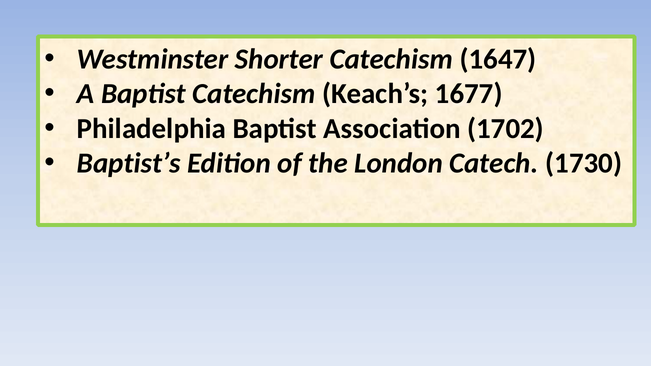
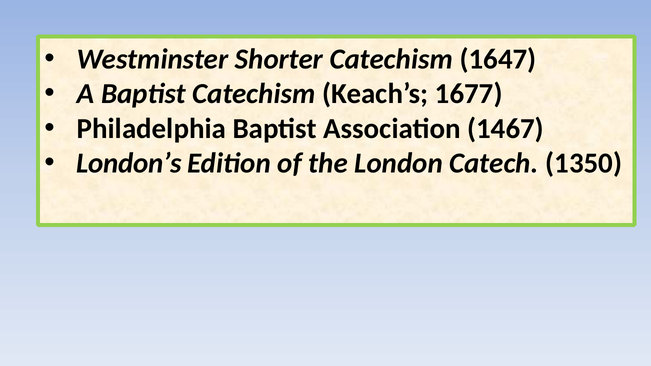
1702: 1702 -> 1467 (506, 129)
Baptist’s: Baptist’s -> London’s (129, 163)
1730: 1730 -> 1350 (584, 163)
